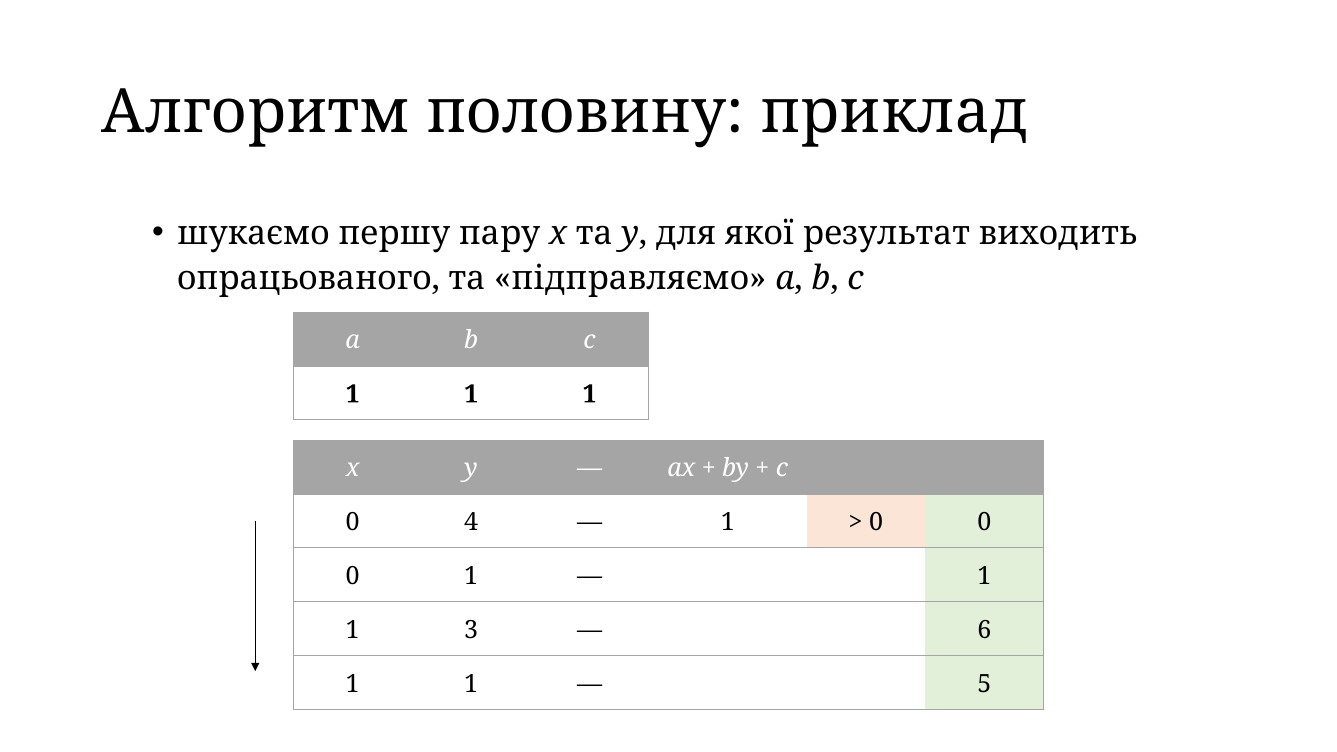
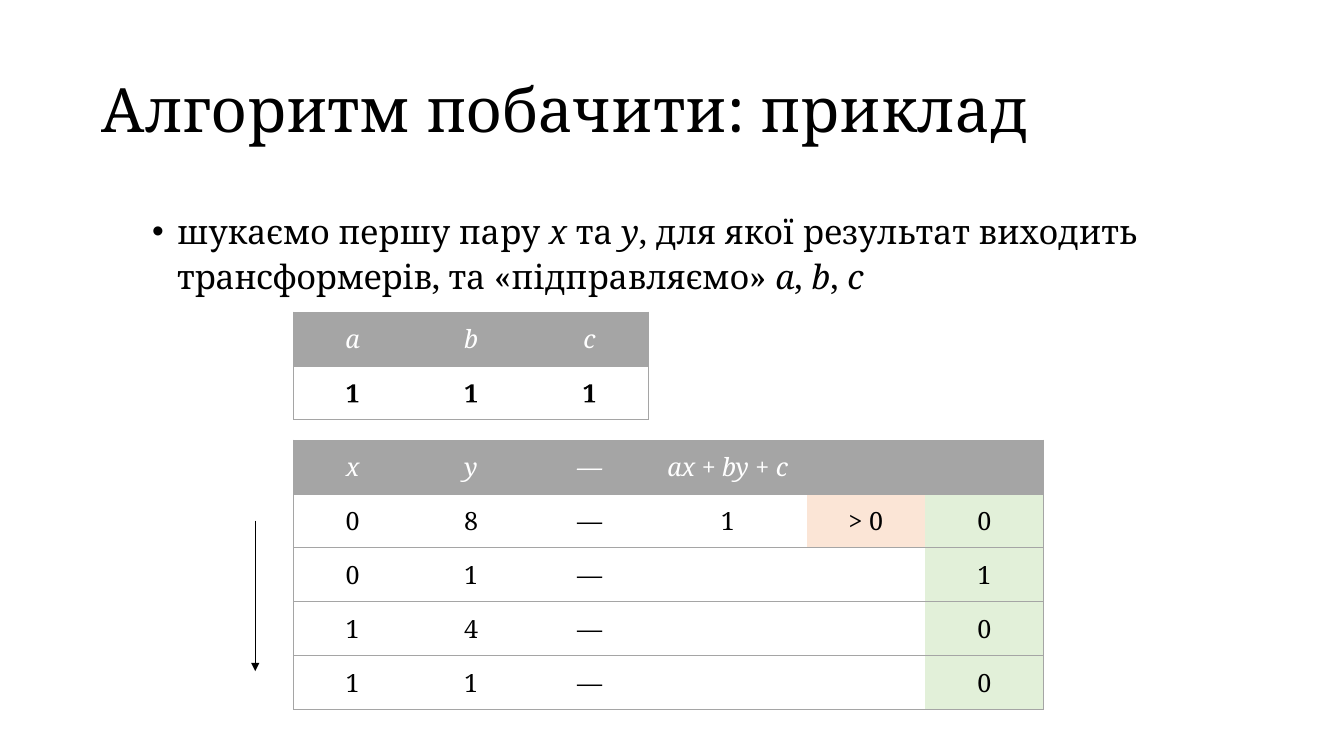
половину: половину -> побачити (585, 112)
опрацьованого: опрацьованого -> трансформерів (309, 279)
4: 4 -> 8 (471, 522)
3: 3 -> 4 (471, 630)
6: 6 -> 0 (984, 630)
5: 5 -> 0 (984, 684)
